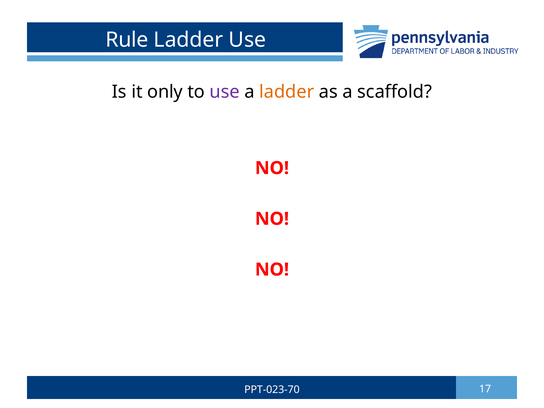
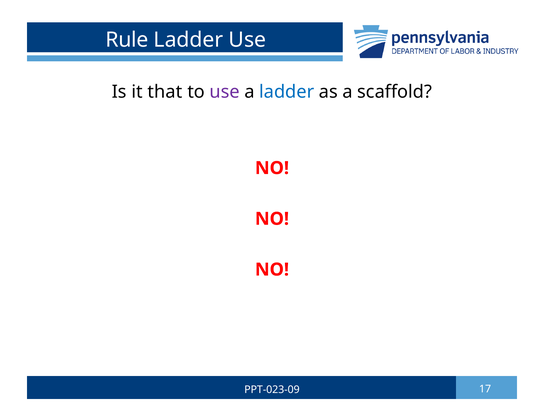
only: only -> that (165, 92)
ladder colour: orange -> blue (287, 92)
PPT-023-70: PPT-023-70 -> PPT-023-09 (272, 390)
